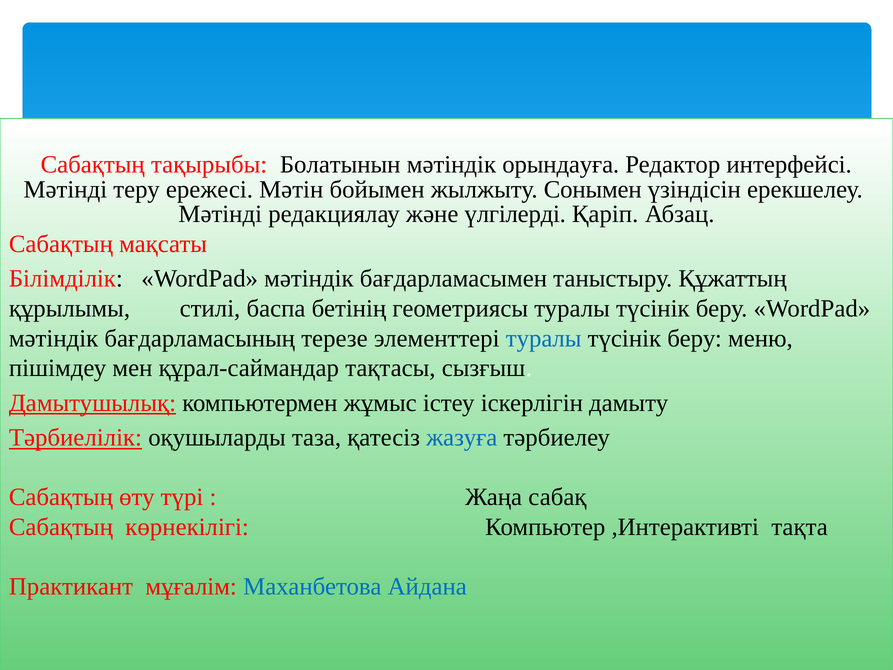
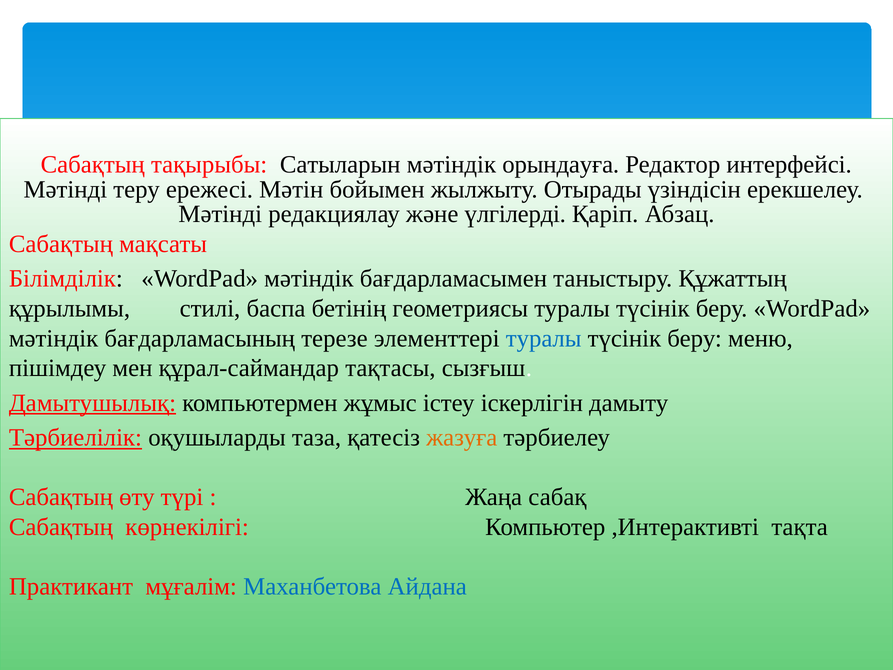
Болатынын: Болатынын -> Сатыларын (340, 165)
Сонымен: Сонымен -> Отырады (593, 189)
жазуға colour: blue -> orange (462, 437)
